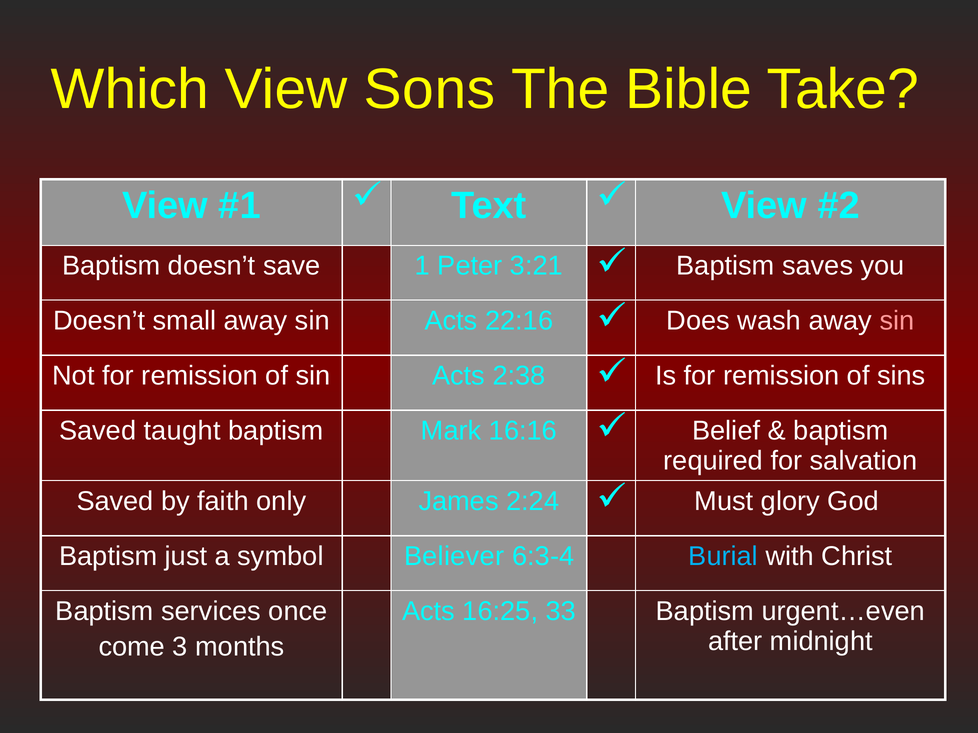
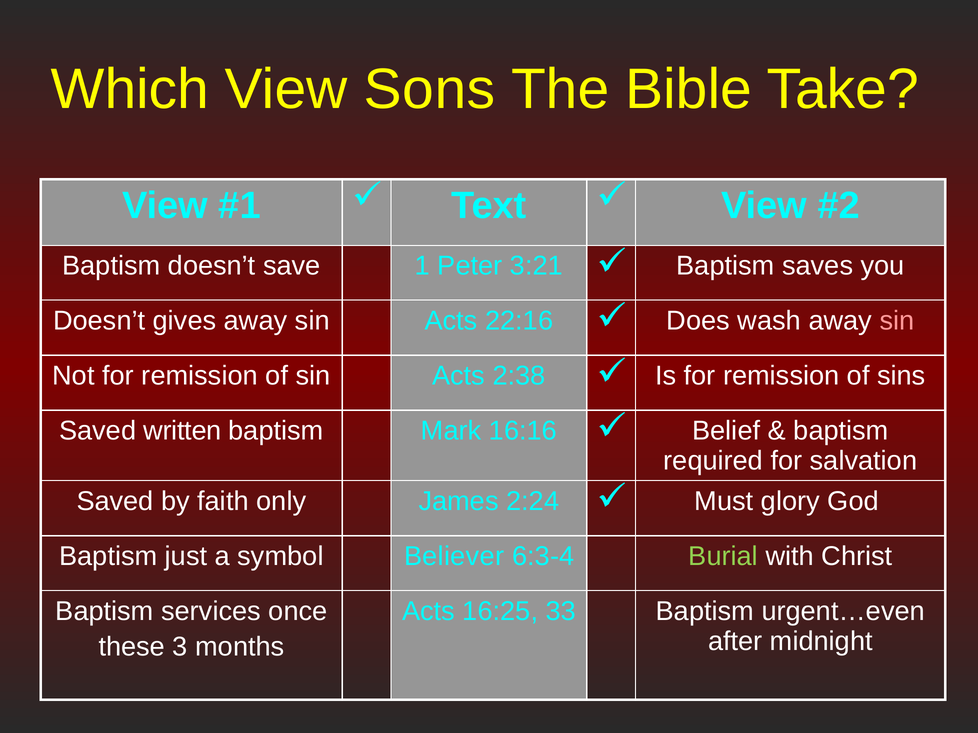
small: small -> gives (185, 321)
taught: taught -> written (182, 431)
Burial colour: light blue -> light green (723, 557)
come: come -> these (132, 647)
